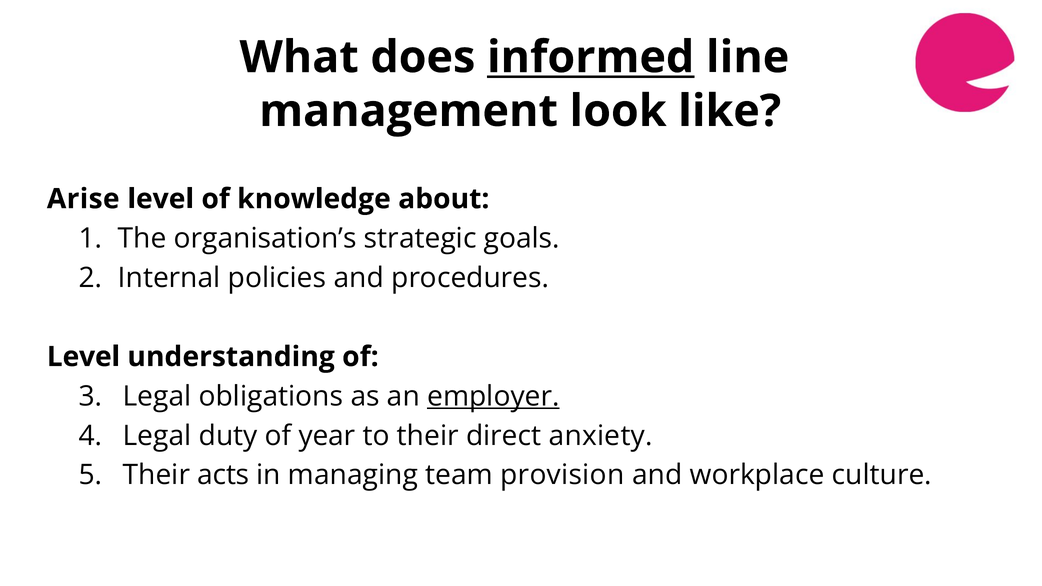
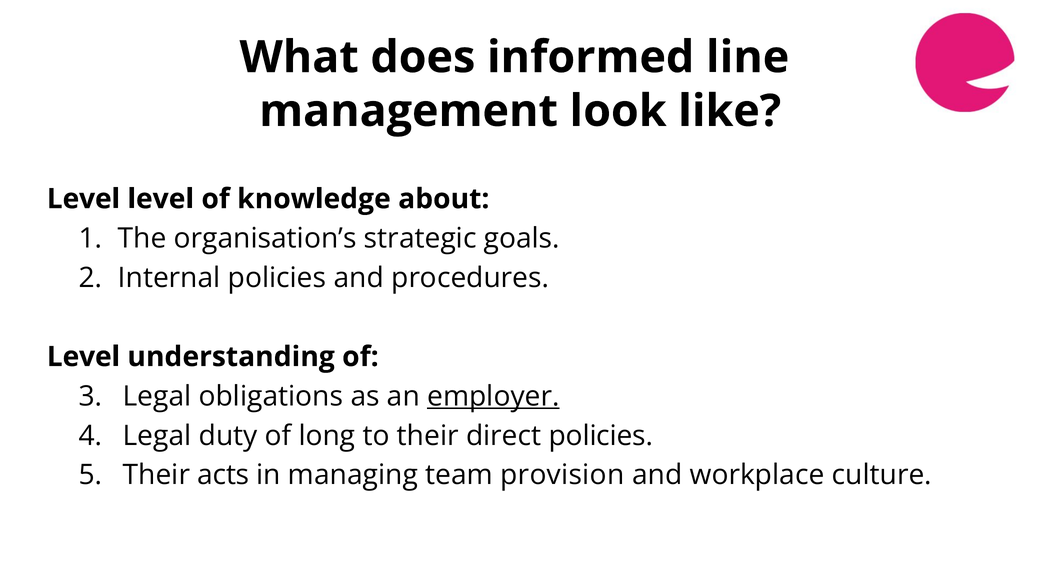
informed underline: present -> none (591, 57)
Arise: Arise -> Level (83, 199)
year: year -> long (327, 436)
direct anxiety: anxiety -> policies (601, 436)
